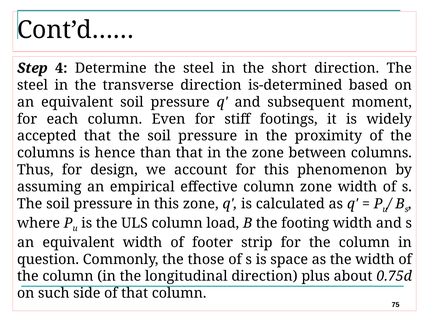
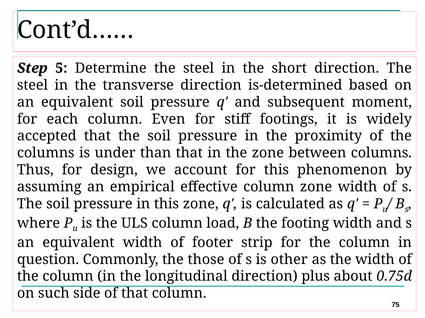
4: 4 -> 5 (61, 68)
hence: hence -> under (115, 153)
space: space -> other (289, 260)
